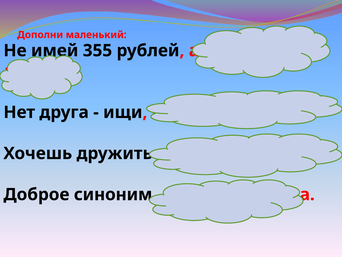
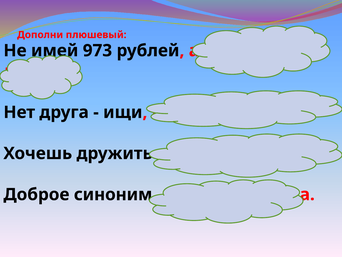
маленький: маленький -> плюшевый (96, 35)
355: 355 -> 973 (97, 51)
